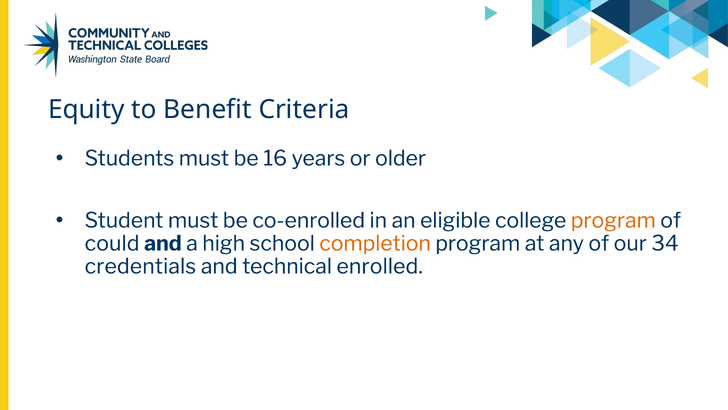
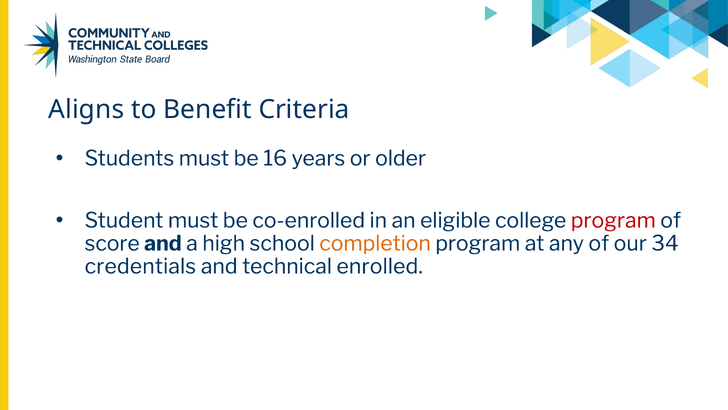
Equity: Equity -> Aligns (86, 109)
program colour: orange -> red (613, 220)
could: could -> score (112, 243)
